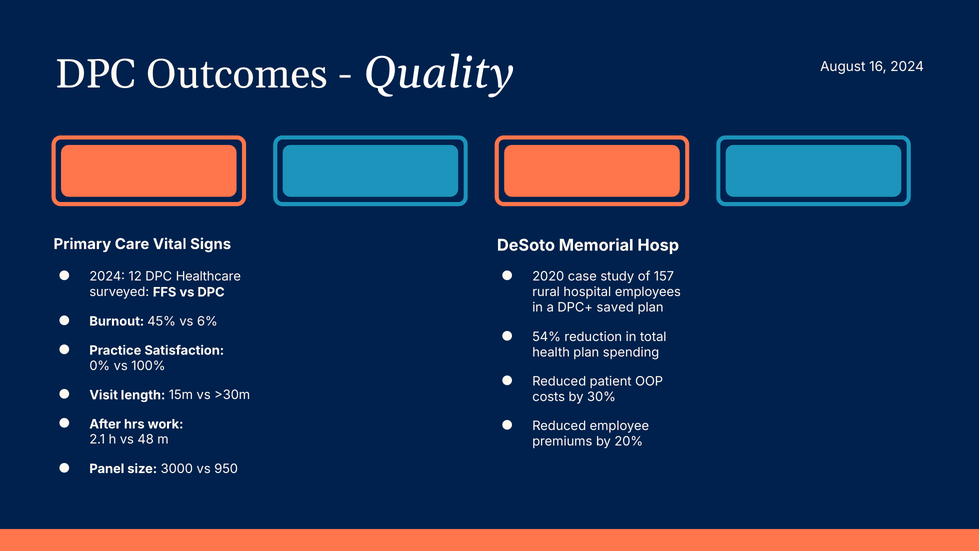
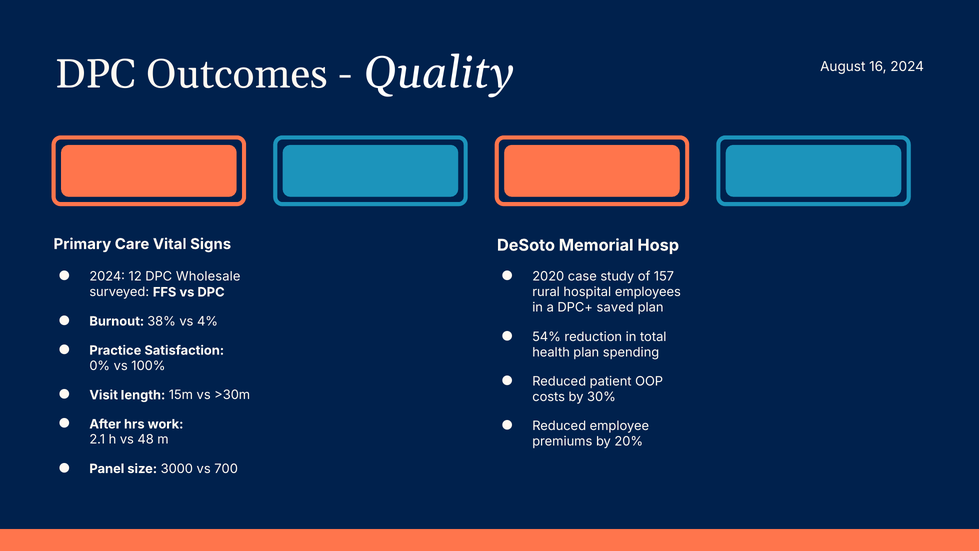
Healthcare: Healthcare -> Wholesale (208, 277)
45%: 45% -> 38% (162, 321)
6%: 6% -> 4% (207, 321)
950: 950 -> 700 (226, 469)
